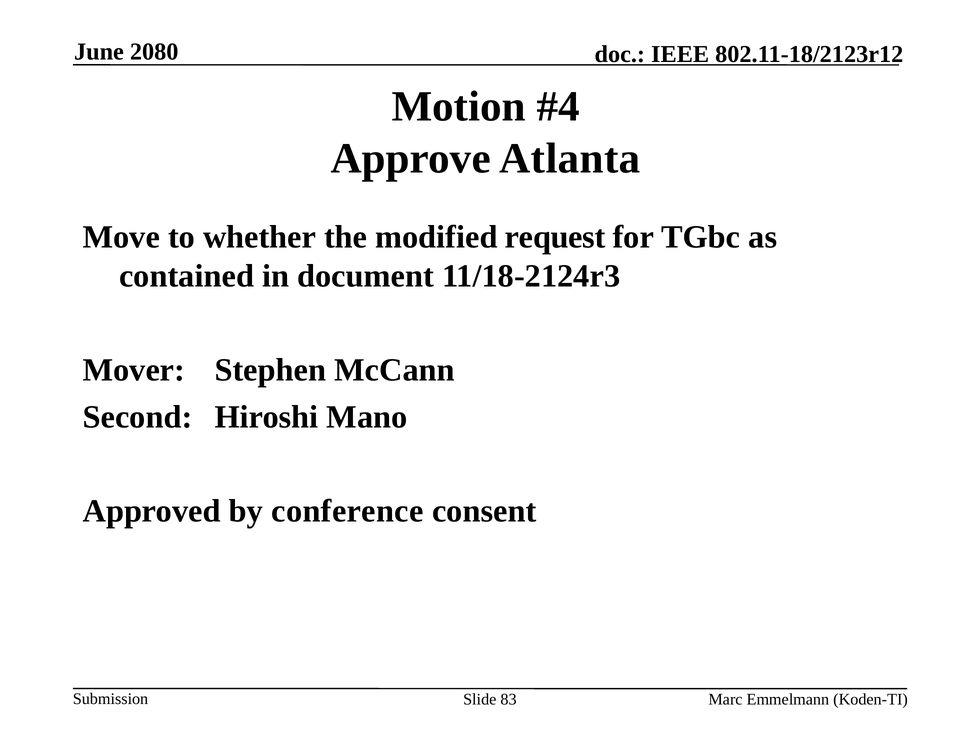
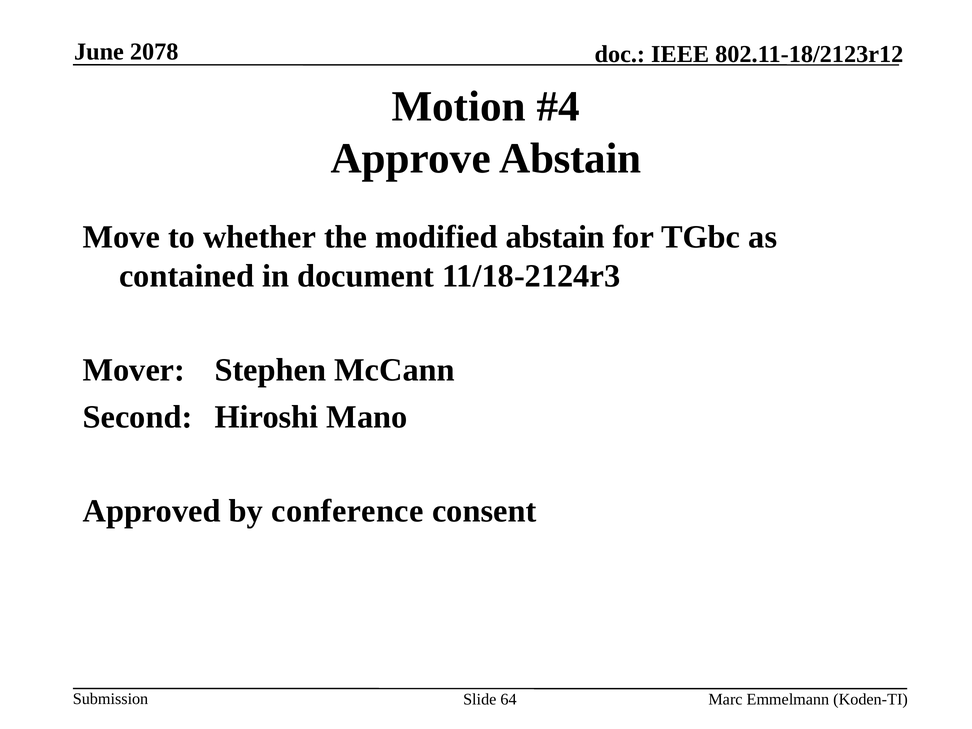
2080: 2080 -> 2078 (154, 52)
Approve Atlanta: Atlanta -> Abstain (570, 158)
modified request: request -> abstain (555, 237)
83: 83 -> 64 (509, 699)
